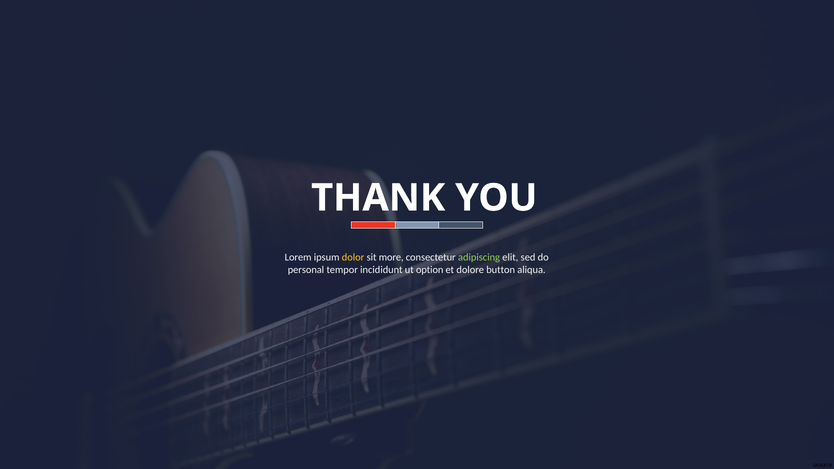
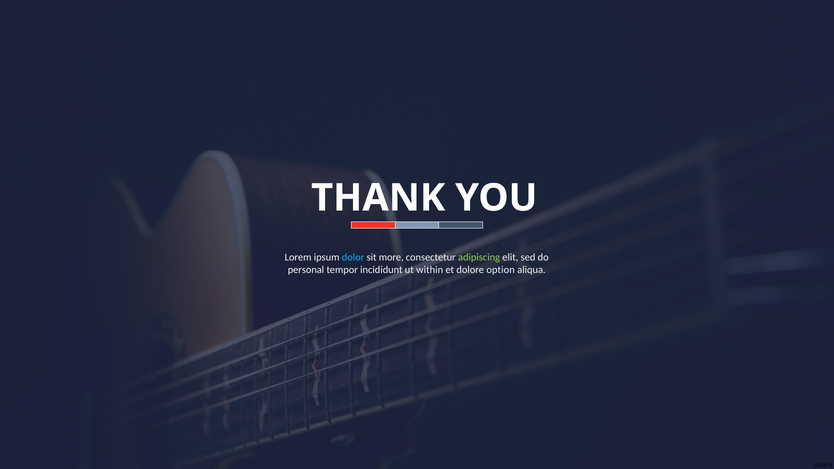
dolor colour: yellow -> light blue (353, 257)
option: option -> within (430, 270)
button: button -> option (501, 270)
